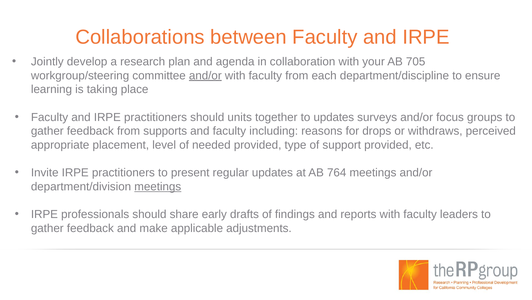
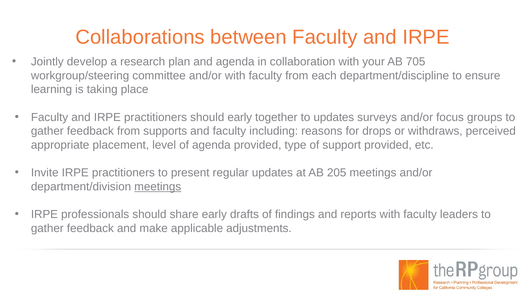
and/or underline: present -> none (205, 75)
should units: units -> early (240, 117)
of needed: needed -> agenda (211, 145)
764: 764 -> 205 (337, 172)
